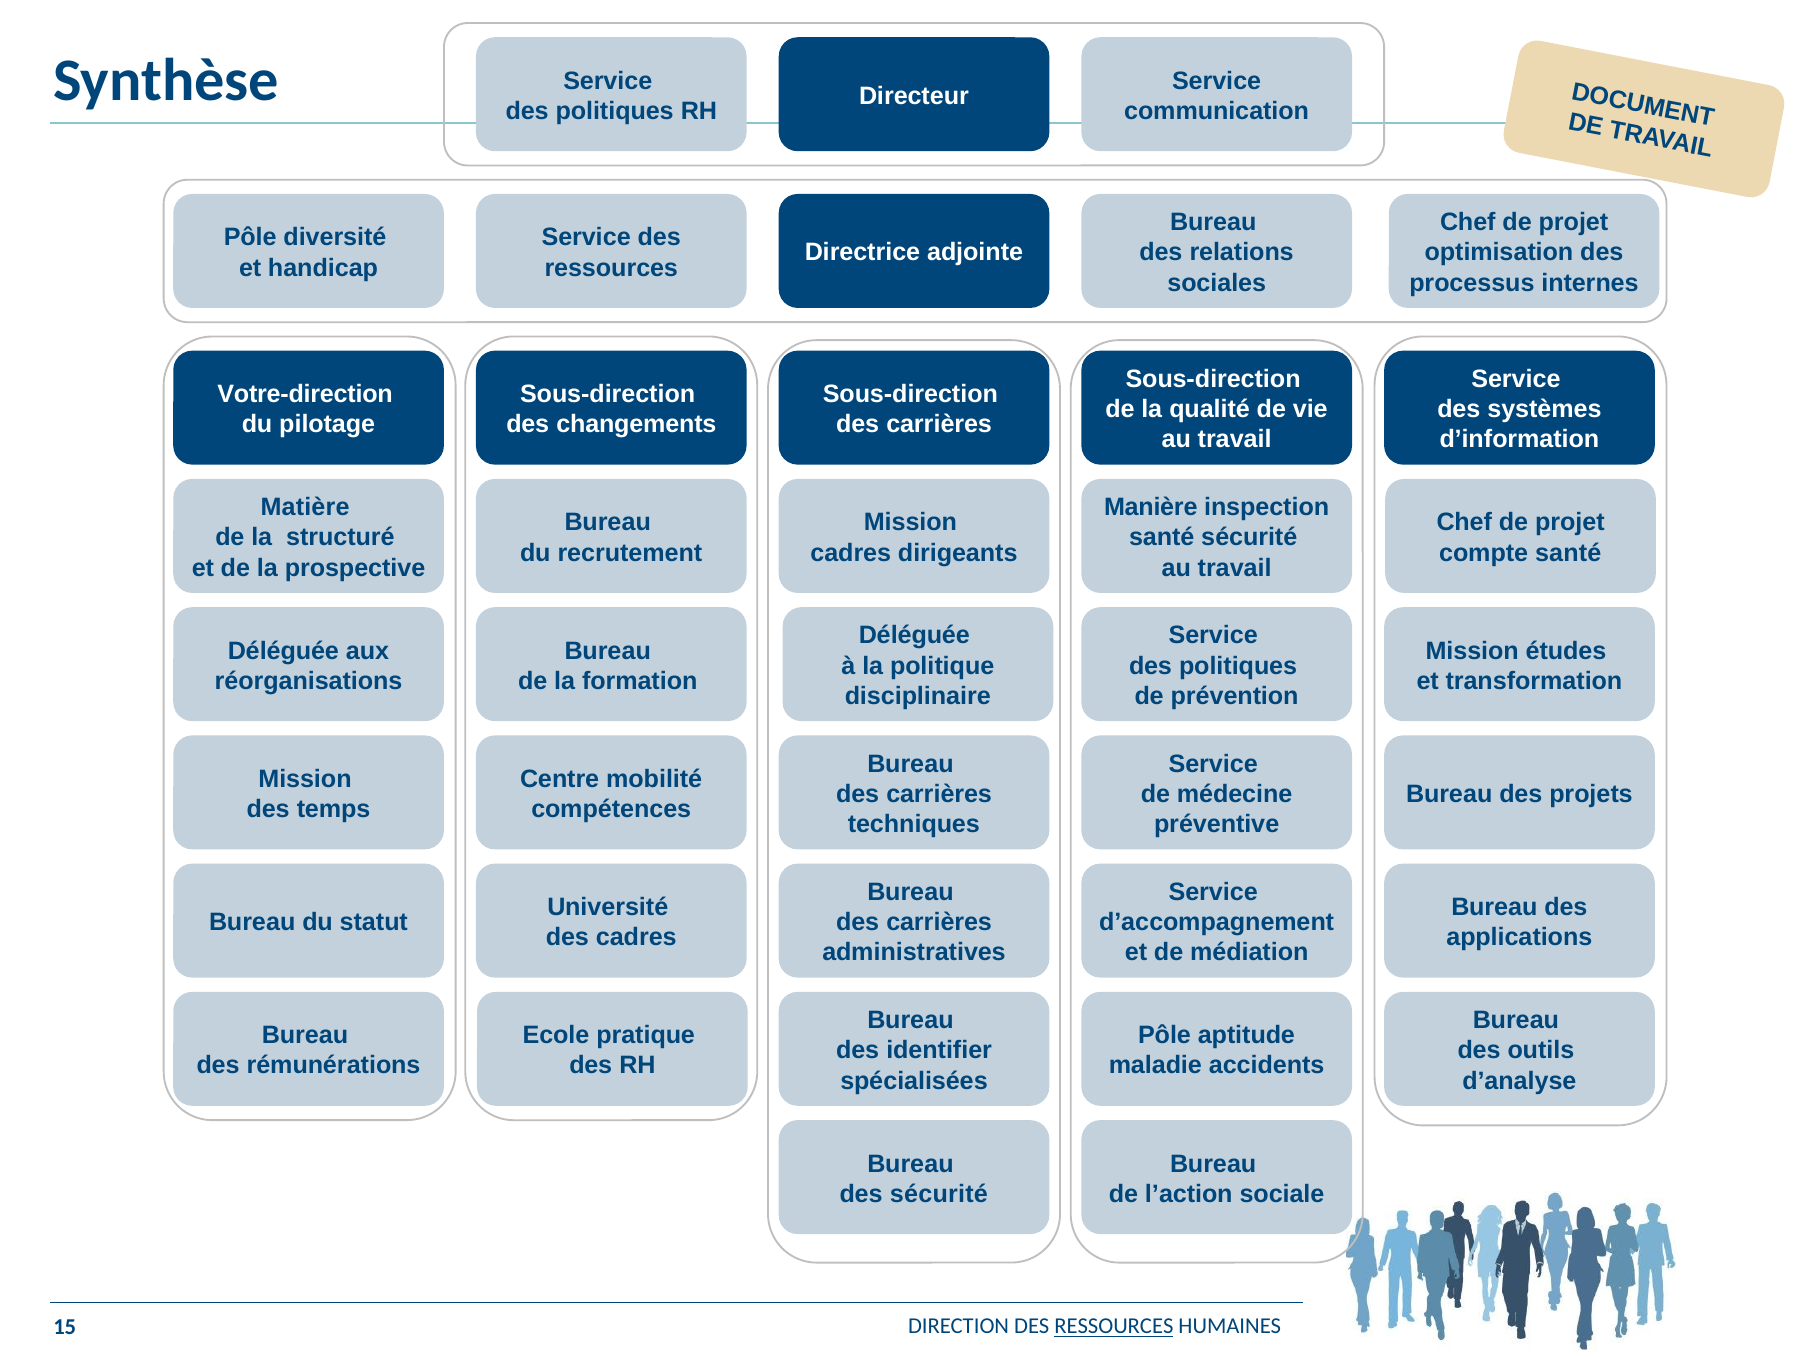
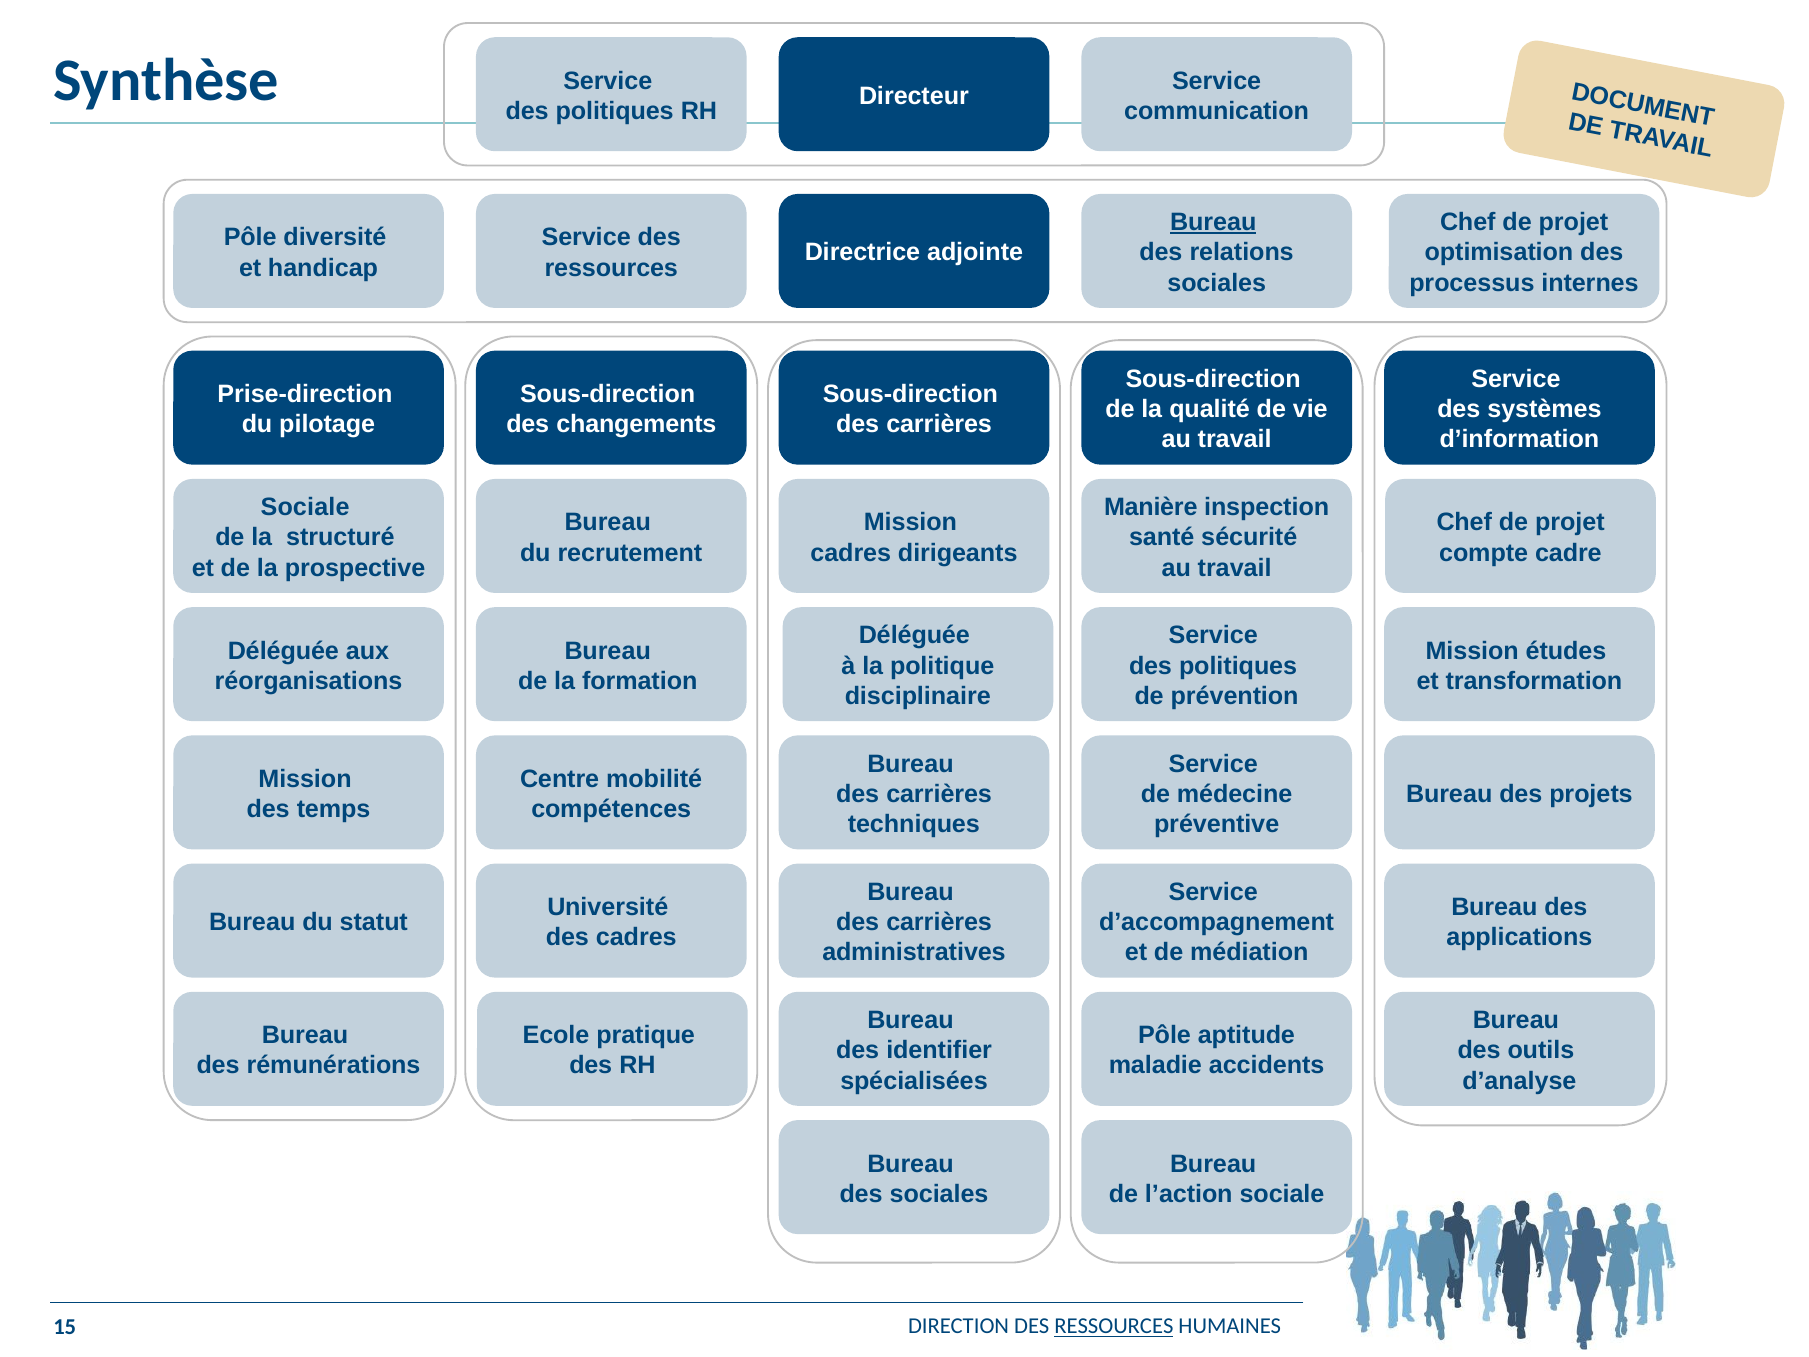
Bureau underline: none -> present (1213, 222)
Votre-direction: Votre-direction -> Prise-direction (305, 394)
Matière: Matière -> Sociale (305, 507)
compte santé: santé -> cadre (1568, 553)
des sécurité: sécurité -> sociales (939, 1194)
